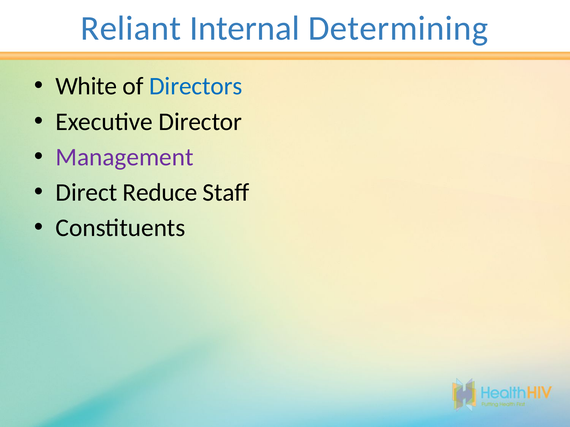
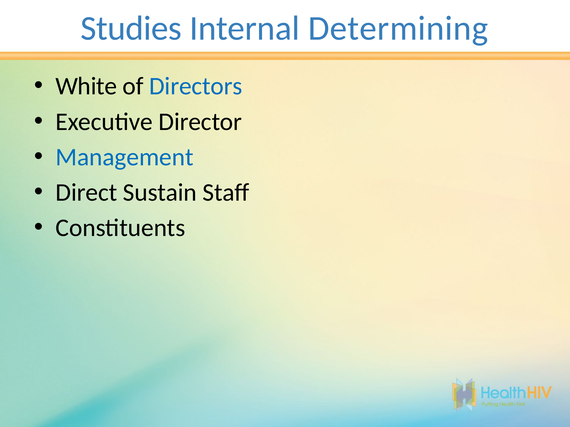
Reliant: Reliant -> Studies (131, 29)
Management colour: purple -> blue (125, 157)
Reduce: Reduce -> Sustain (160, 193)
